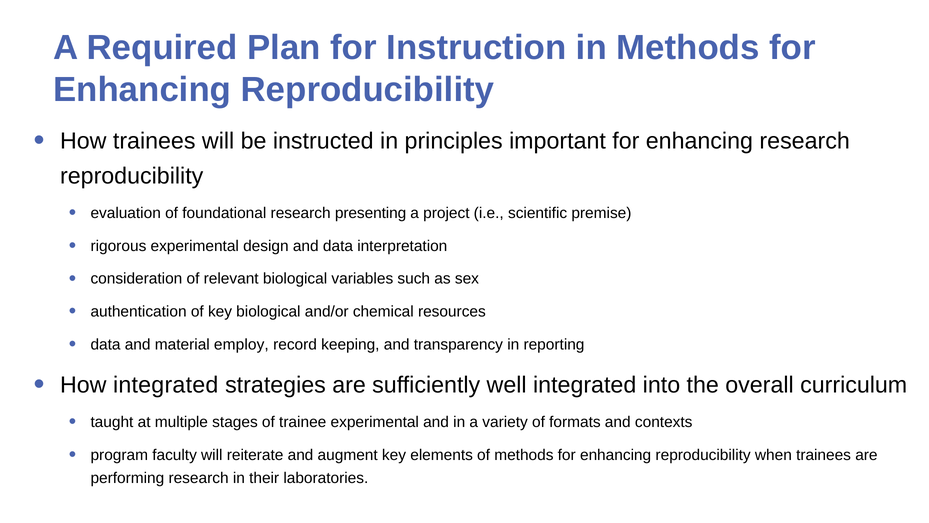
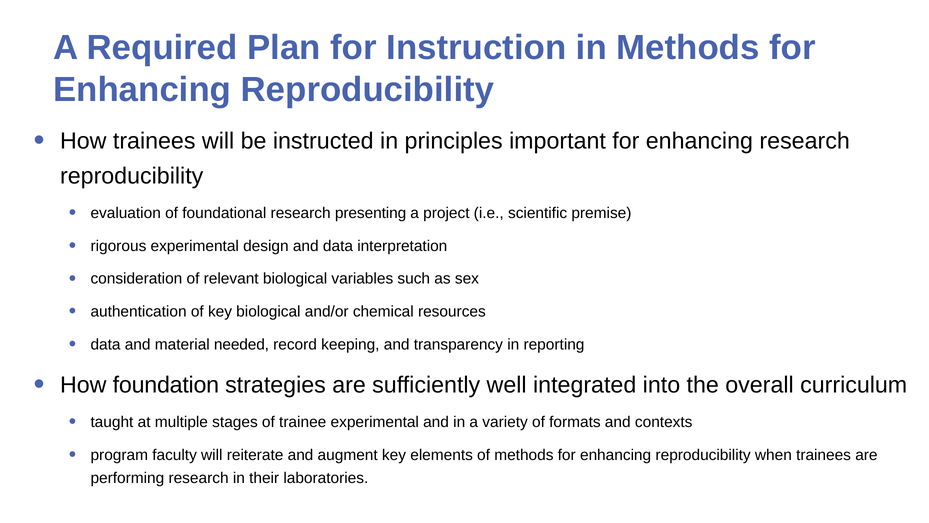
employ: employ -> needed (241, 344)
How integrated: integrated -> foundation (166, 385)
